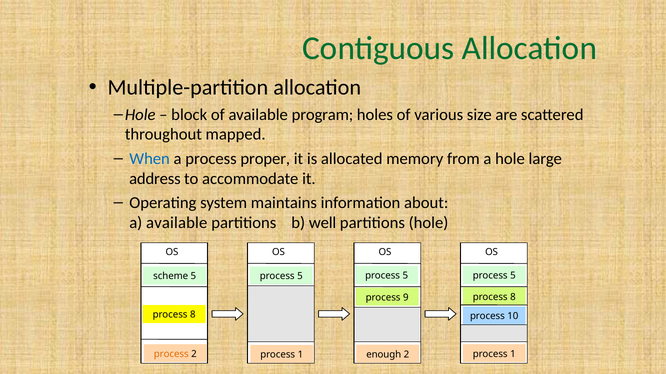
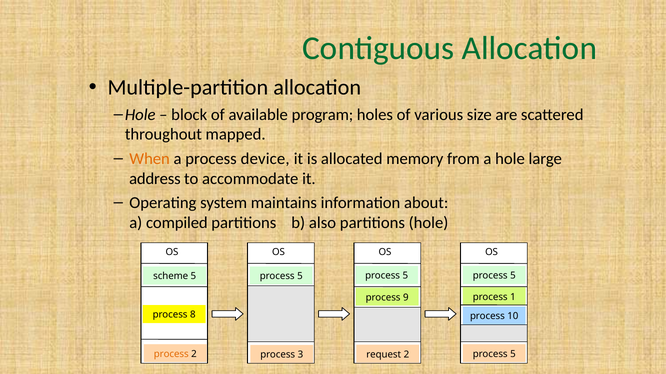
When colour: blue -> orange (150, 159)
proper: proper -> device (265, 159)
a available: available -> compiled (177, 223)
well: well -> also (323, 223)
8: 8 -> 1 (513, 297)
1: 1 -> 5 (513, 354)
enough: enough -> request (384, 355)
1: 1 -> 3 (300, 355)
